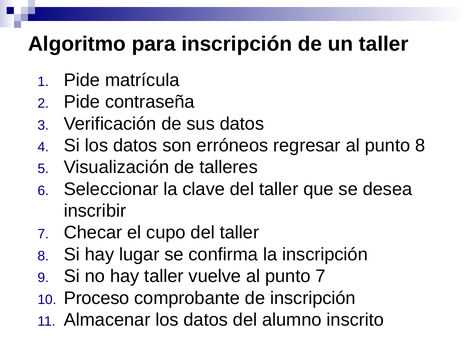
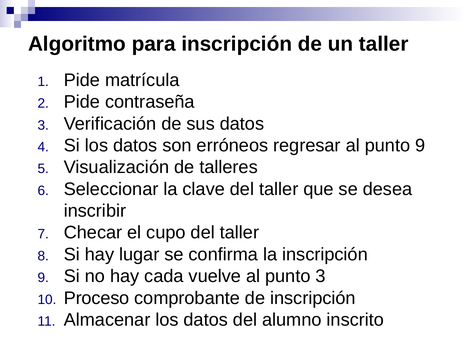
punto 8: 8 -> 9 (420, 146)
hay taller: taller -> cada (164, 276)
punto 7: 7 -> 3 (321, 276)
